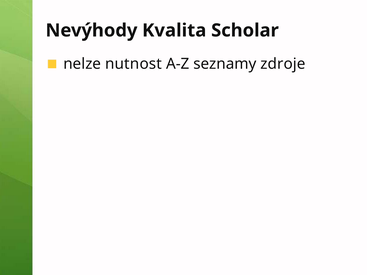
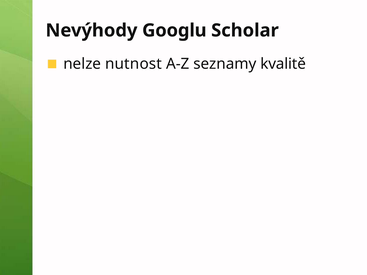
Kvalita: Kvalita -> Googlu (174, 30)
zdroje: zdroje -> kvalitě (283, 64)
